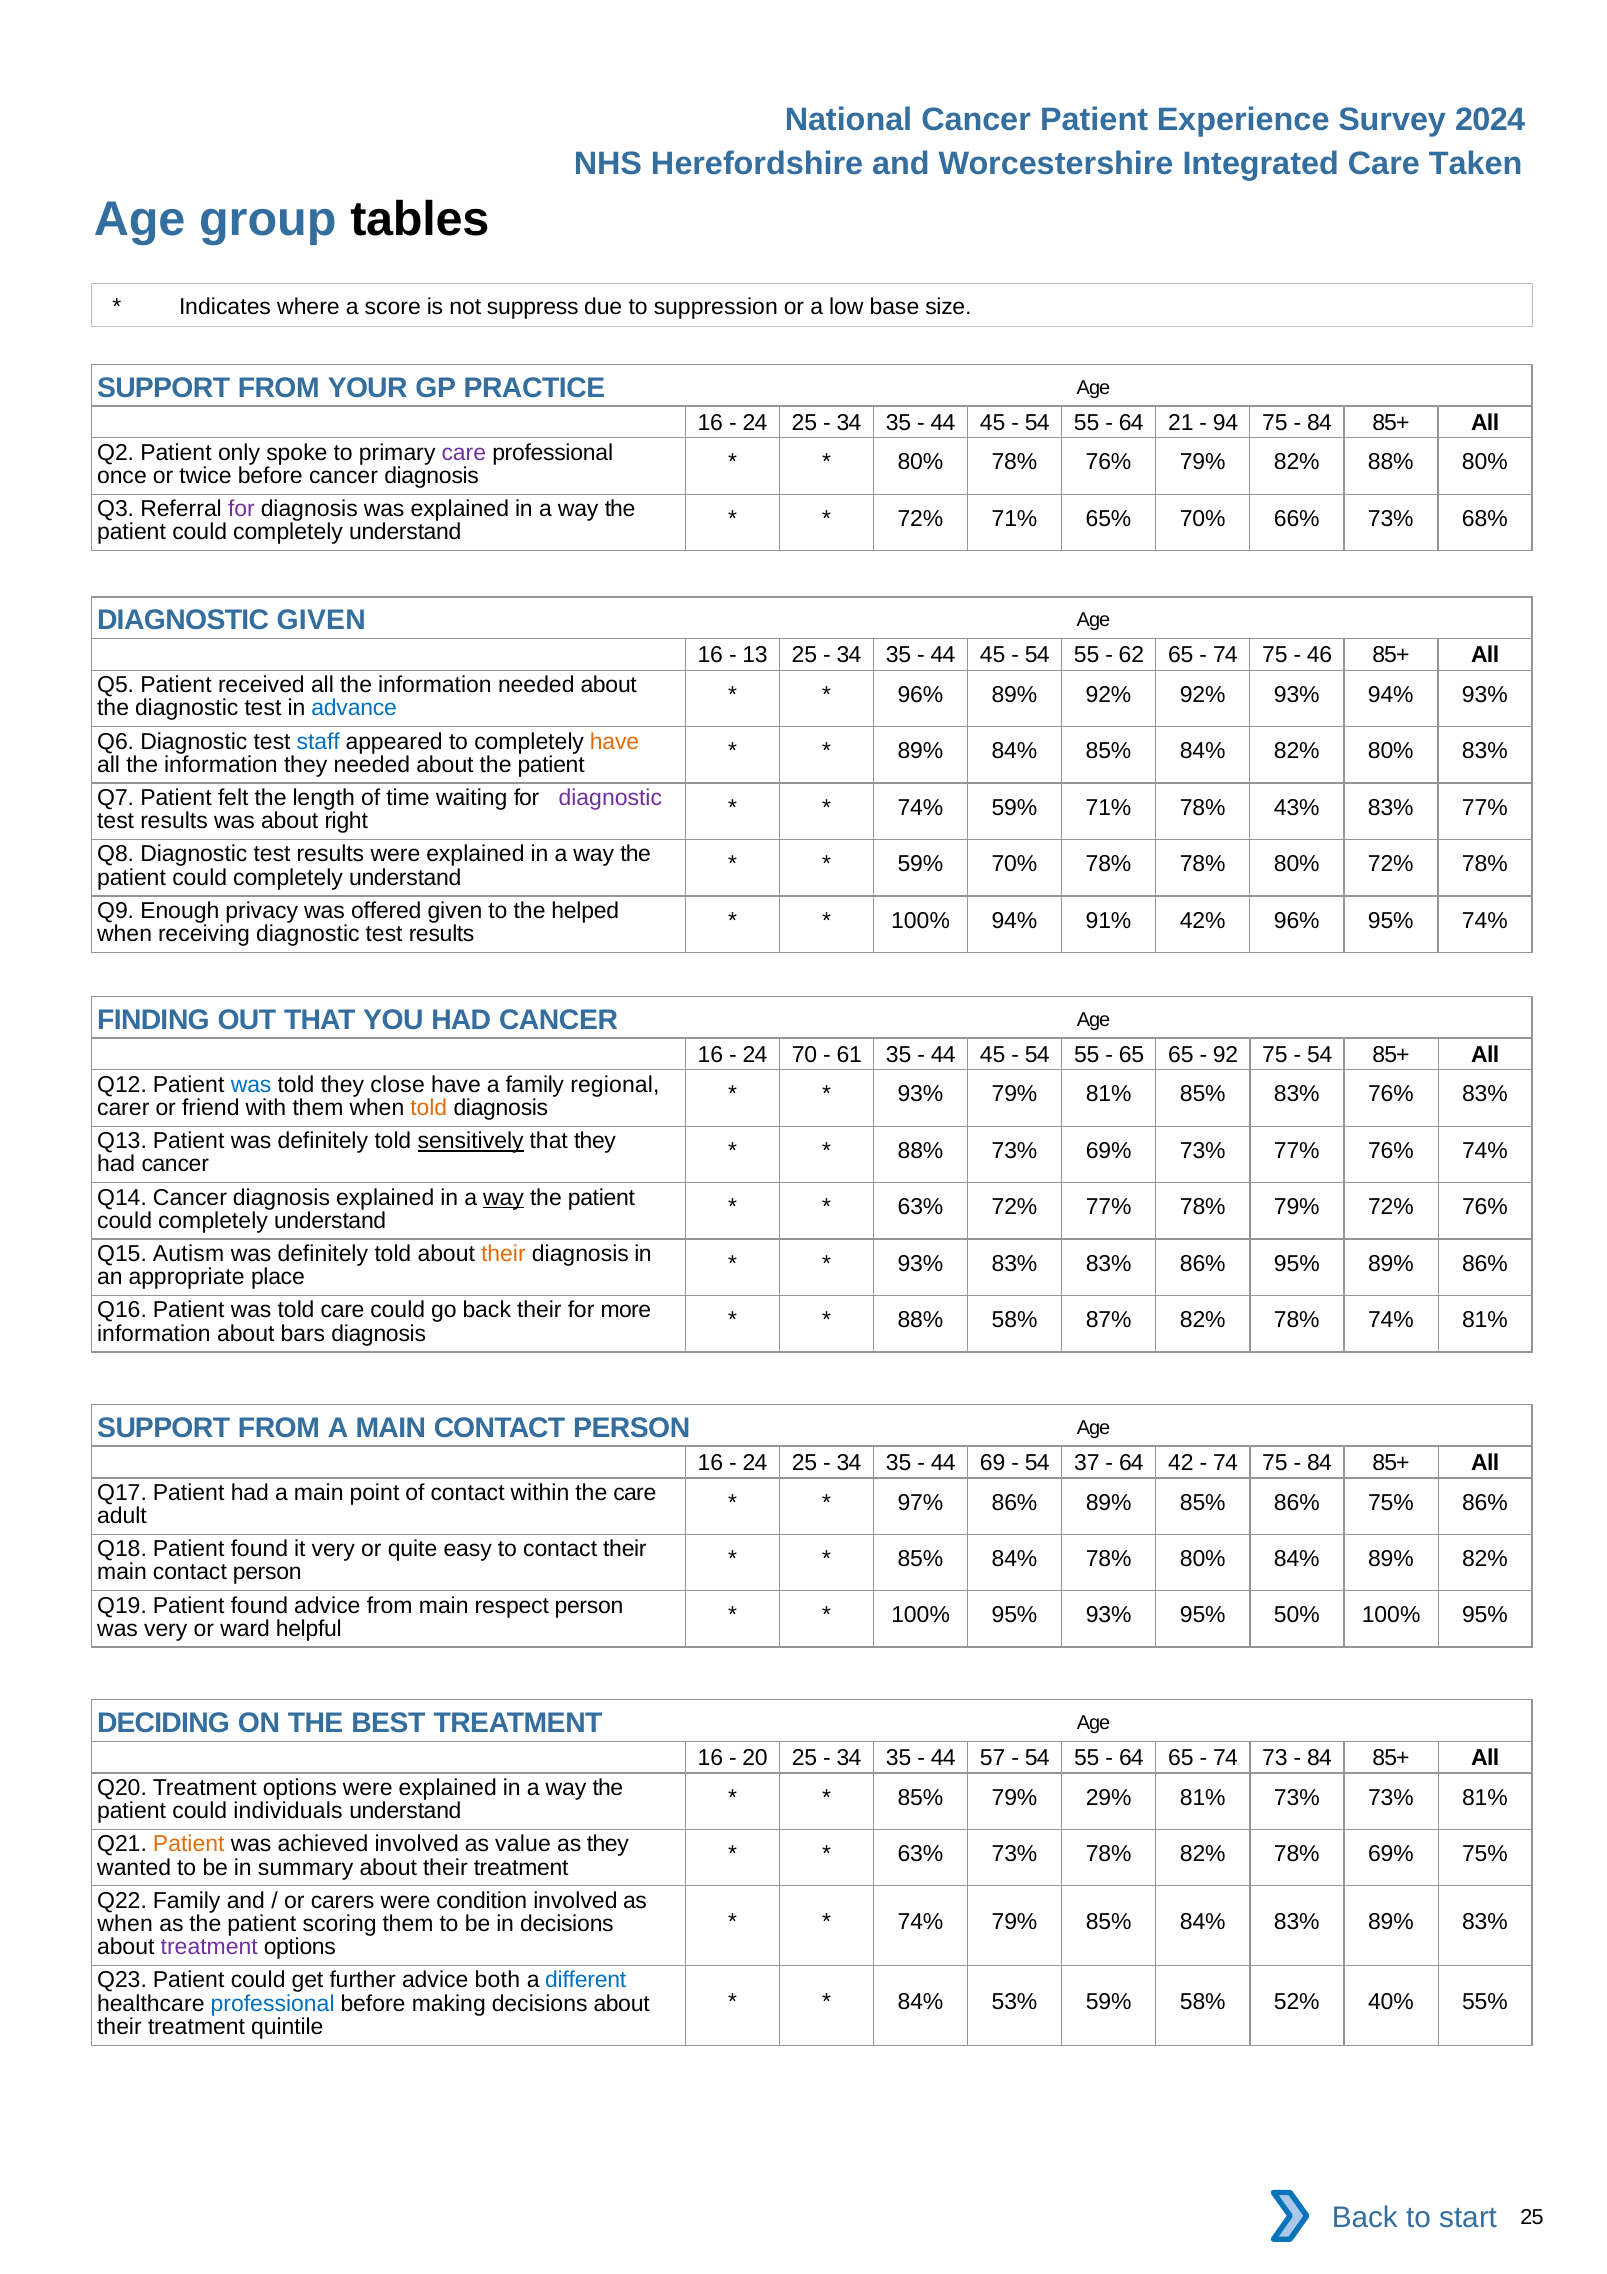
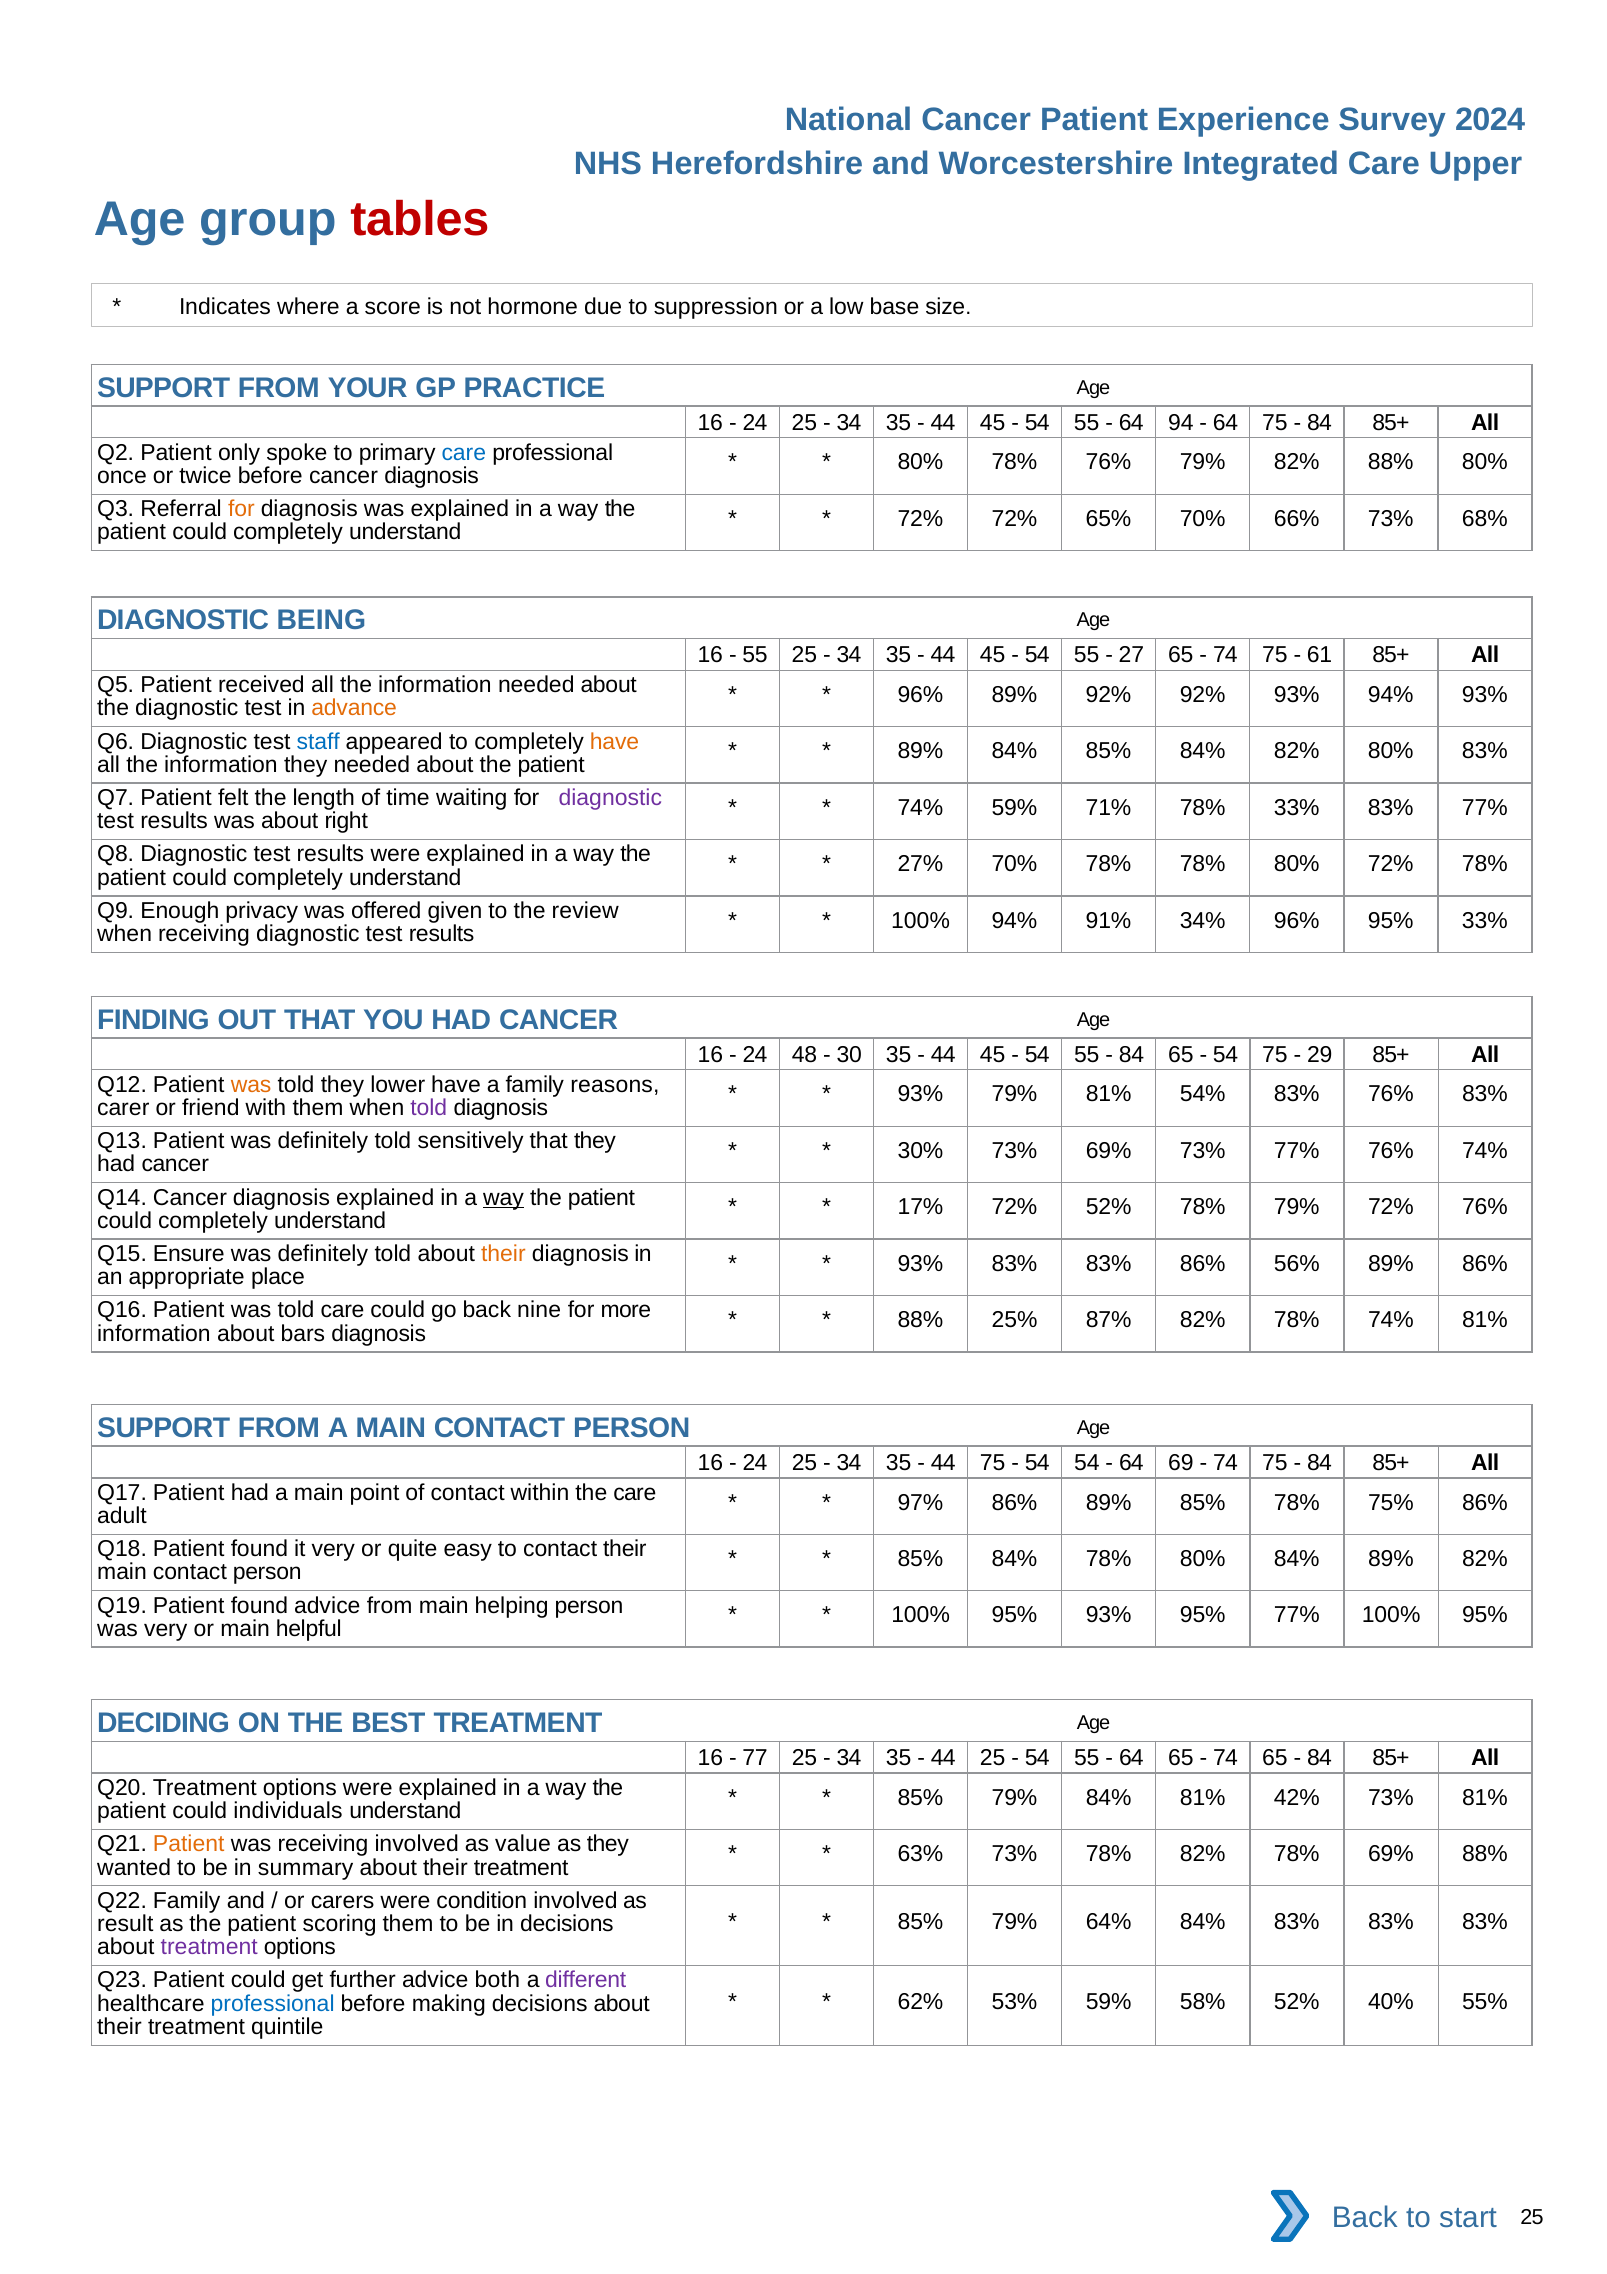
Taken: Taken -> Upper (1476, 164)
tables colour: black -> red (420, 219)
suppress: suppress -> hormone (533, 306)
21: 21 -> 94 (1181, 423)
94: 94 -> 64 (1225, 423)
care colour: purple -> blue (464, 453)
for colour: purple -> orange (241, 509)
72% 71%: 71% -> 72% (1014, 519)
DIAGNOSTIC GIVEN: GIVEN -> BEING (321, 620)
13: 13 -> 55 (755, 655)
62: 62 -> 27 (1131, 655)
46: 46 -> 61 (1320, 655)
advance colour: blue -> orange (354, 708)
78% 43%: 43% -> 33% (1297, 808)
59%: 59% -> 27% (920, 864)
helped: helped -> review (585, 911)
42%: 42% -> 34% (1203, 921)
95% 74%: 74% -> 33% (1485, 921)
70: 70 -> 48 (805, 1055)
61: 61 -> 30 (849, 1055)
65: 65 -> 84 (1131, 1055)
92: 92 -> 54 (1226, 1055)
54: 54 -> 29 (1320, 1055)
was colour: blue -> orange (251, 1085)
close: close -> lower (398, 1085)
regional: regional -> reasons (615, 1085)
81% 85%: 85% -> 54% (1203, 1094)
told colour: orange -> purple (429, 1108)
sensitively underline: present -> none (471, 1141)
88%: 88% -> 30% (920, 1151)
63%: 63% -> 17% (920, 1207)
72% 77%: 77% -> 52% (1109, 1207)
Autism: Autism -> Ensure (189, 1254)
86% 95%: 95% -> 56% (1297, 1264)
back their: their -> nine (539, 1310)
88% 58%: 58% -> 25% (1015, 1320)
44 69: 69 -> 75 (993, 1463)
54 37: 37 -> 54 (1087, 1463)
42: 42 -> 69 (1181, 1463)
85% 86%: 86% -> 78% (1297, 1503)
respect: respect -> helping (512, 1606)
95% 50%: 50% -> 77% (1297, 1615)
or ward: ward -> main (245, 1629)
20: 20 -> 77 (755, 1758)
44 57: 57 -> 25 (993, 1758)
74 73: 73 -> 65 (1275, 1758)
79% 29%: 29% -> 84% (1109, 1798)
81% 73%: 73% -> 42% (1297, 1798)
was achieved: achieved -> receiving (323, 1844)
69% 75%: 75% -> 88% (1485, 1854)
74%: 74% -> 85% (920, 1922)
79% 85%: 85% -> 64% (1109, 1922)
84% 83% 89%: 89% -> 83% (1391, 1922)
when: when -> result (125, 1924)
different colour: blue -> purple (586, 1980)
84%: 84% -> 62% (920, 2002)
